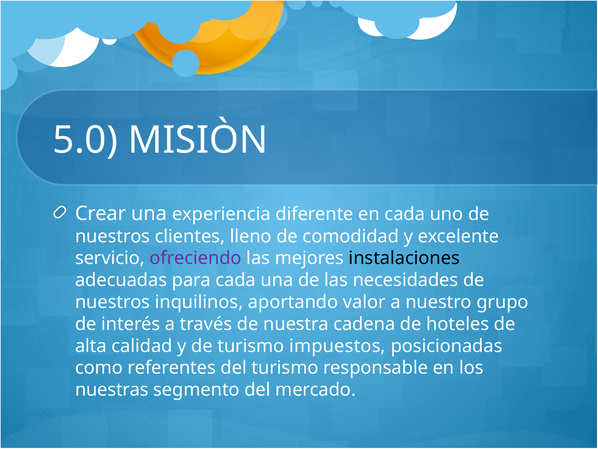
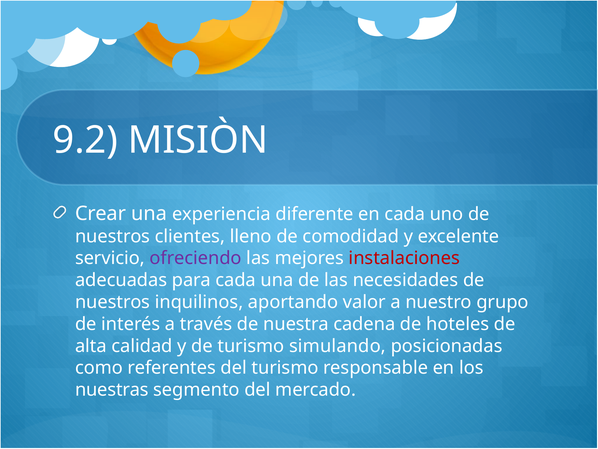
5.0: 5.0 -> 9.2 (85, 140)
instalaciones colour: black -> red (404, 258)
impuestos: impuestos -> simulando (337, 346)
